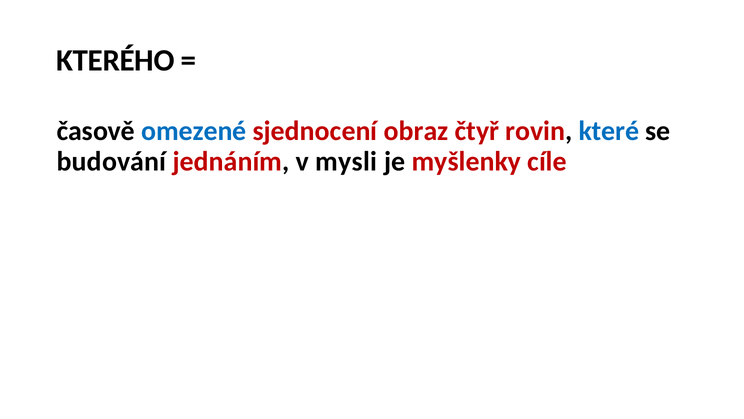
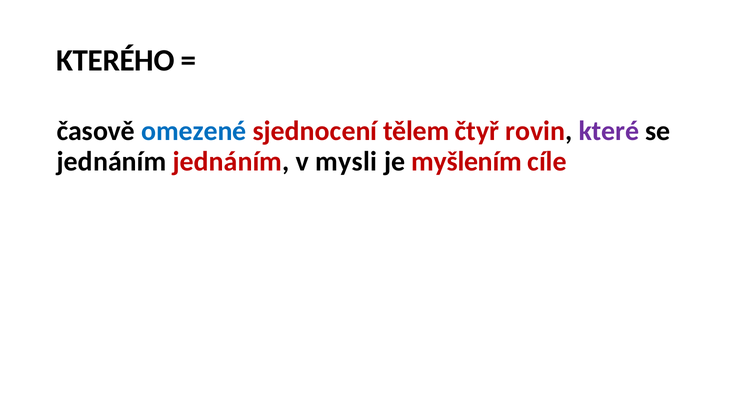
obraz: obraz -> tělem (416, 131)
které colour: blue -> purple (609, 131)
budování: budování -> jednáním (112, 161)
myšlenky: myšlenky -> myšlením (467, 161)
